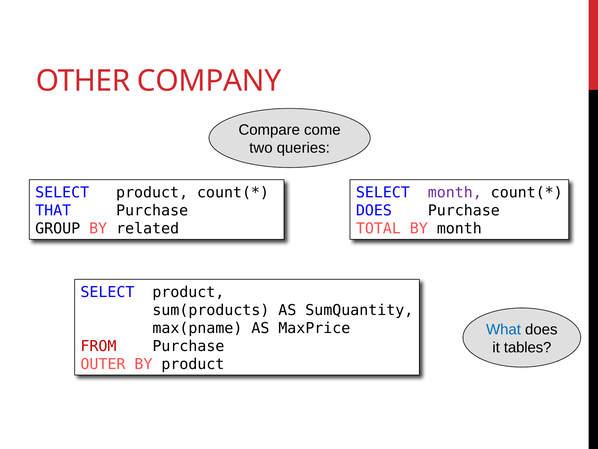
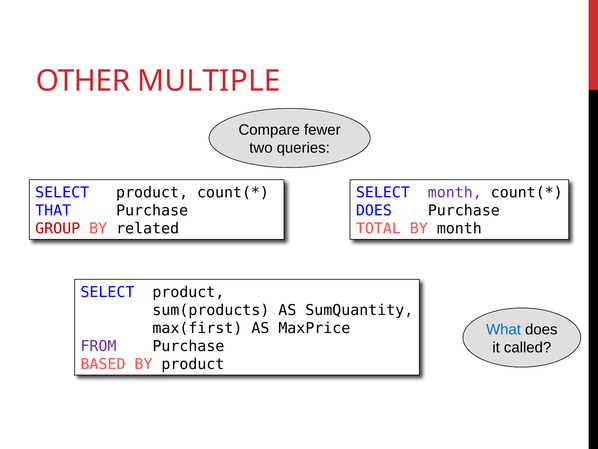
COMPANY: COMPANY -> MULTIPLE (209, 81)
come: come -> fewer (322, 130)
GROUP colour: black -> red (58, 228)
max(pname: max(pname -> max(first (197, 328)
FROM colour: red -> purple (98, 346)
tables: tables -> called (528, 347)
OUTER: OUTER -> BASED (103, 364)
